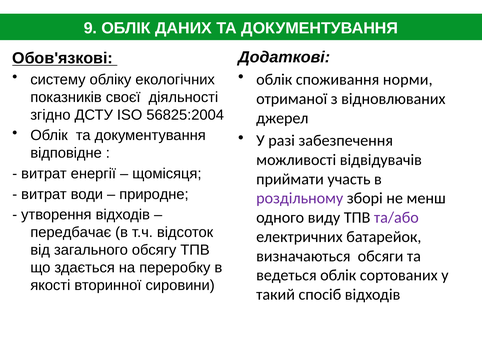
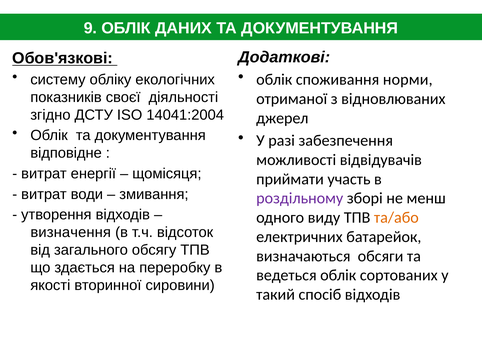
56825:2004: 56825:2004 -> 14041:2004 (185, 115)
природне: природне -> змивання (154, 194)
та/або colour: purple -> orange (396, 218)
передбачає: передбачає -> визначення (71, 233)
